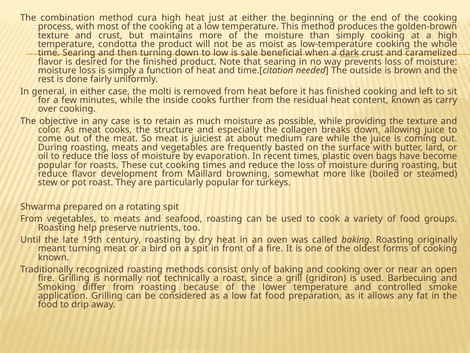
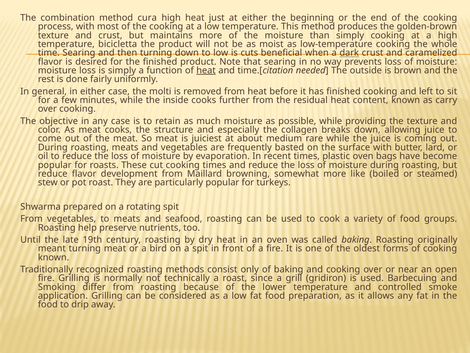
condotta: condotta -> bicicletta (118, 44)
sale: sale -> cuts (249, 53)
heat underline: none -> present (206, 70)
